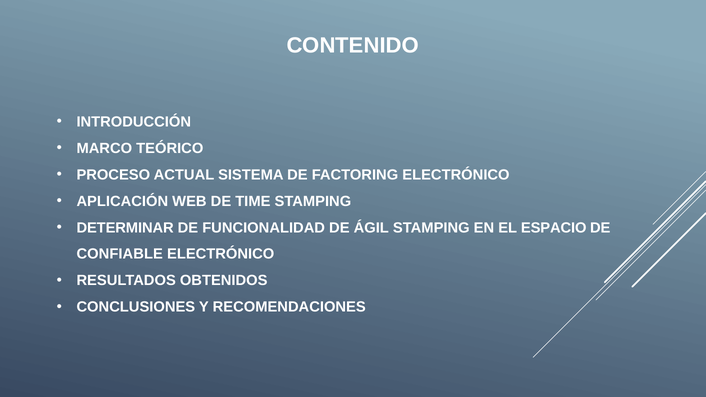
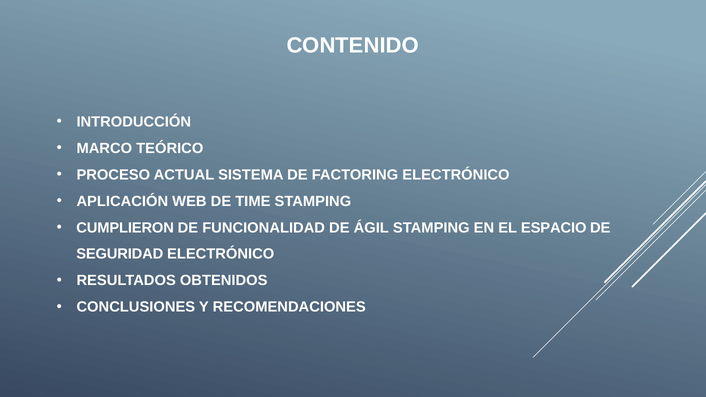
DETERMINAR: DETERMINAR -> CUMPLIERON (125, 228)
CONFIABLE: CONFIABLE -> SEGURIDAD (120, 254)
